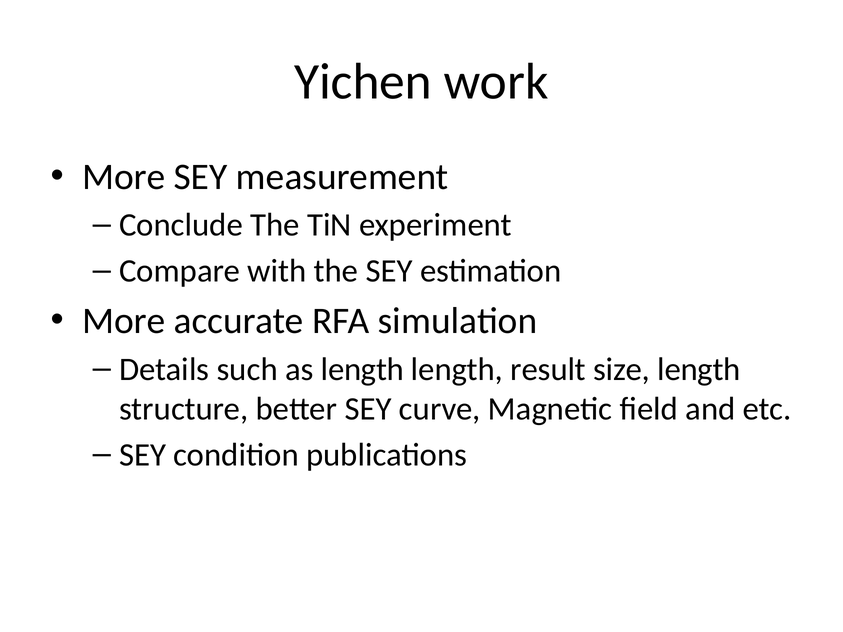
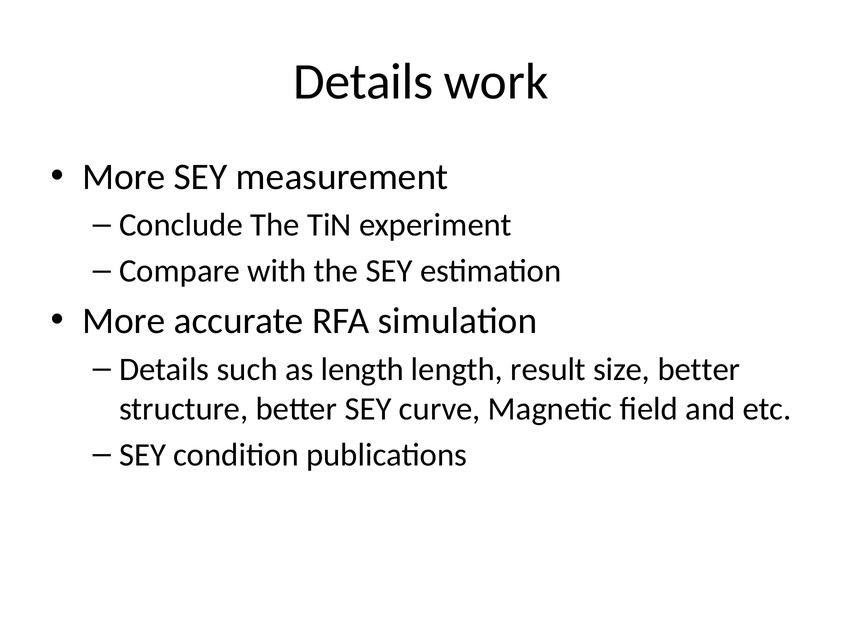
Yichen: Yichen -> Details (363, 82)
size length: length -> better (699, 370)
